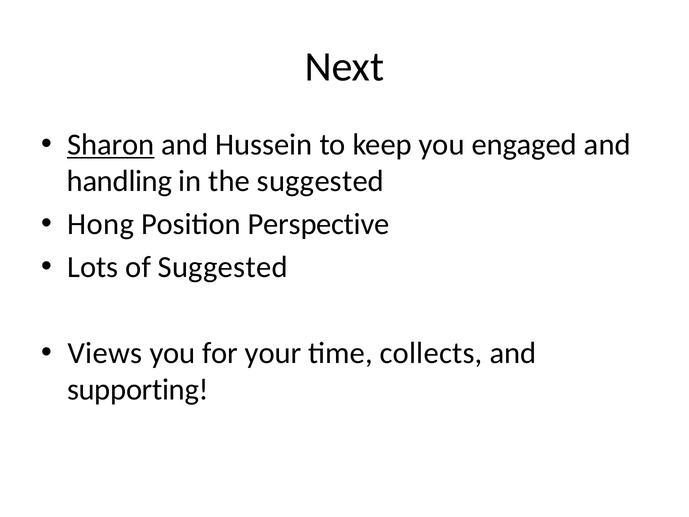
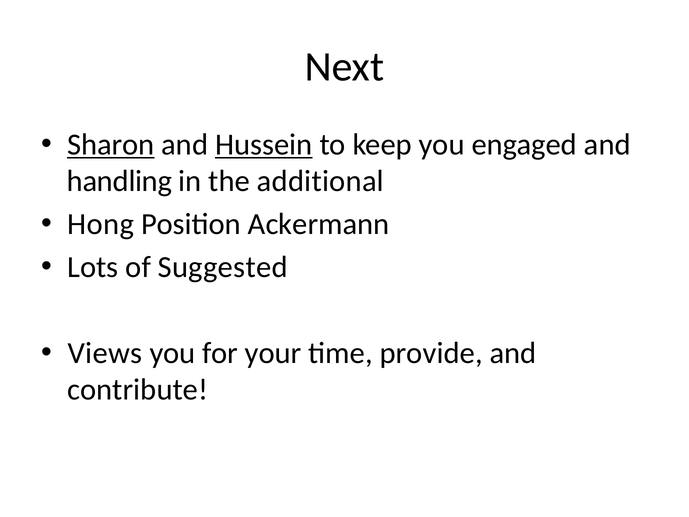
Hussein underline: none -> present (264, 145)
the suggested: suggested -> additional (320, 181)
Perspective: Perspective -> Ackermann (319, 224)
collects: collects -> provide (431, 353)
supporting: supporting -> contribute (138, 390)
